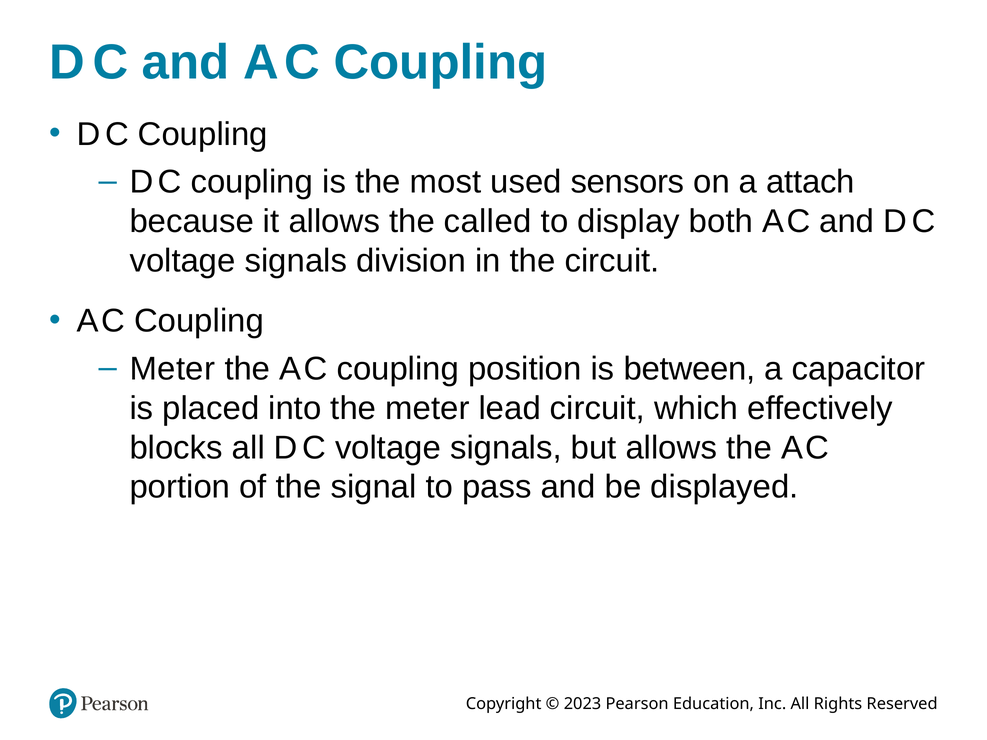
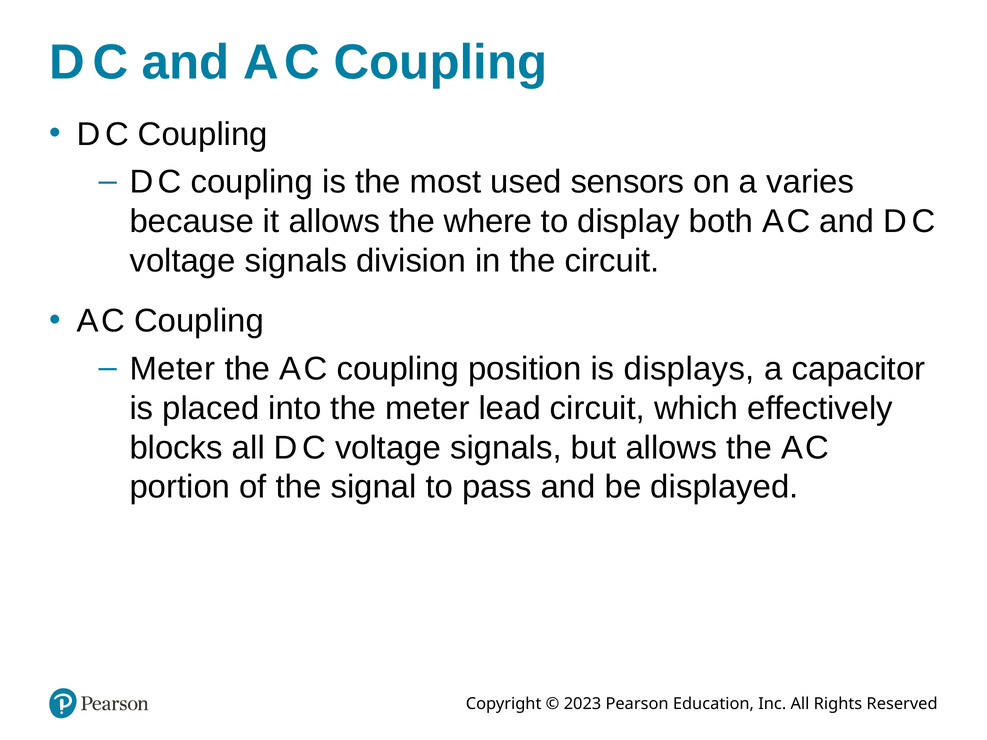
attach: attach -> varies (810, 182)
called: called -> where (488, 222)
between: between -> displays (689, 369)
